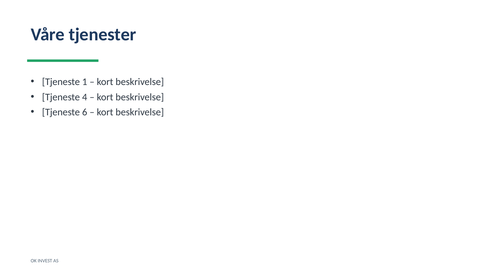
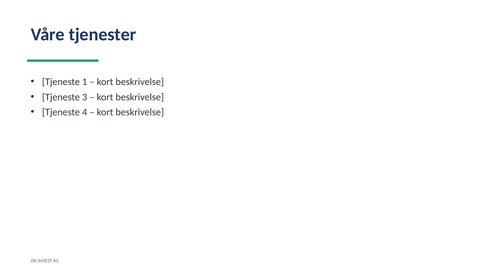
4: 4 -> 3 (85, 97)
6: 6 -> 4 (85, 112)
